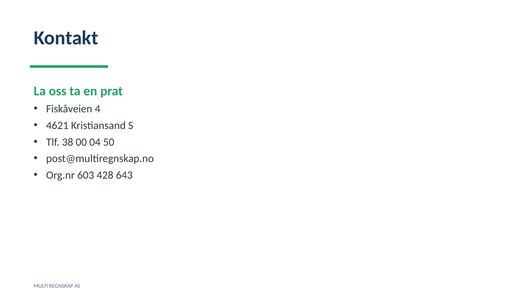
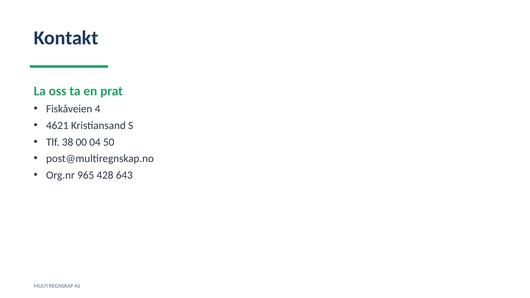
603: 603 -> 965 (86, 175)
